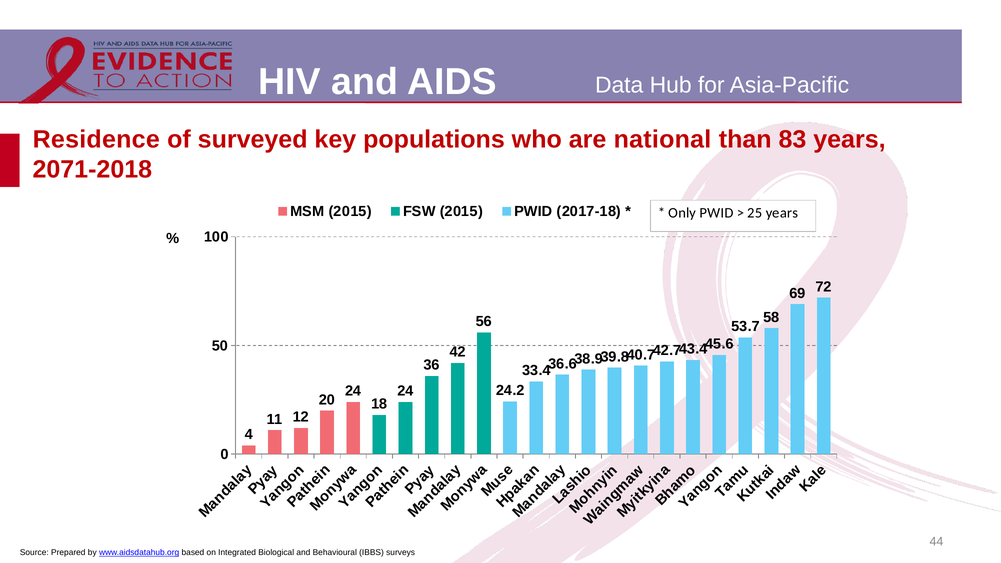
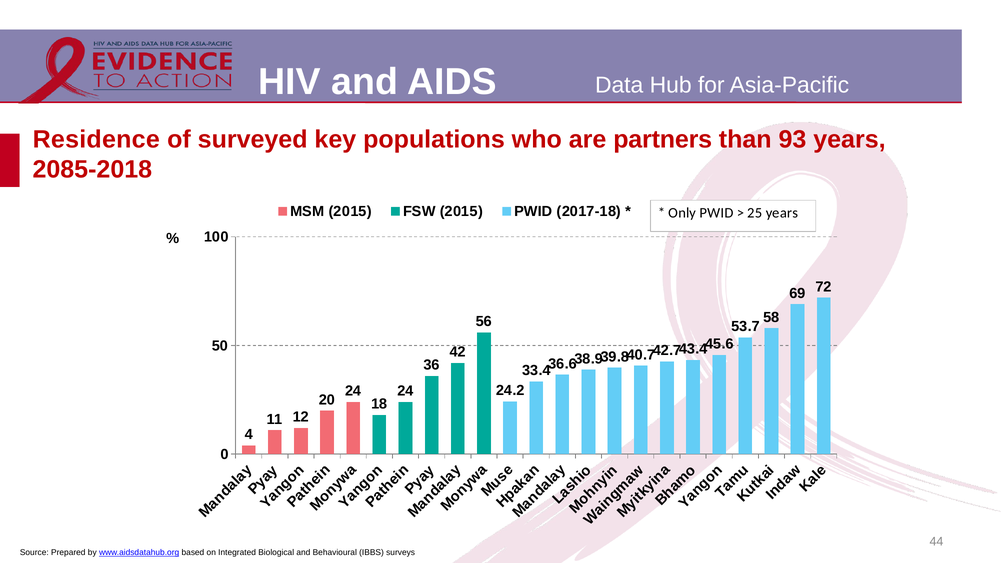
national: national -> partners (663, 139)
83: 83 -> 93 (792, 139)
2071-2018: 2071-2018 -> 2085-2018 (92, 169)
